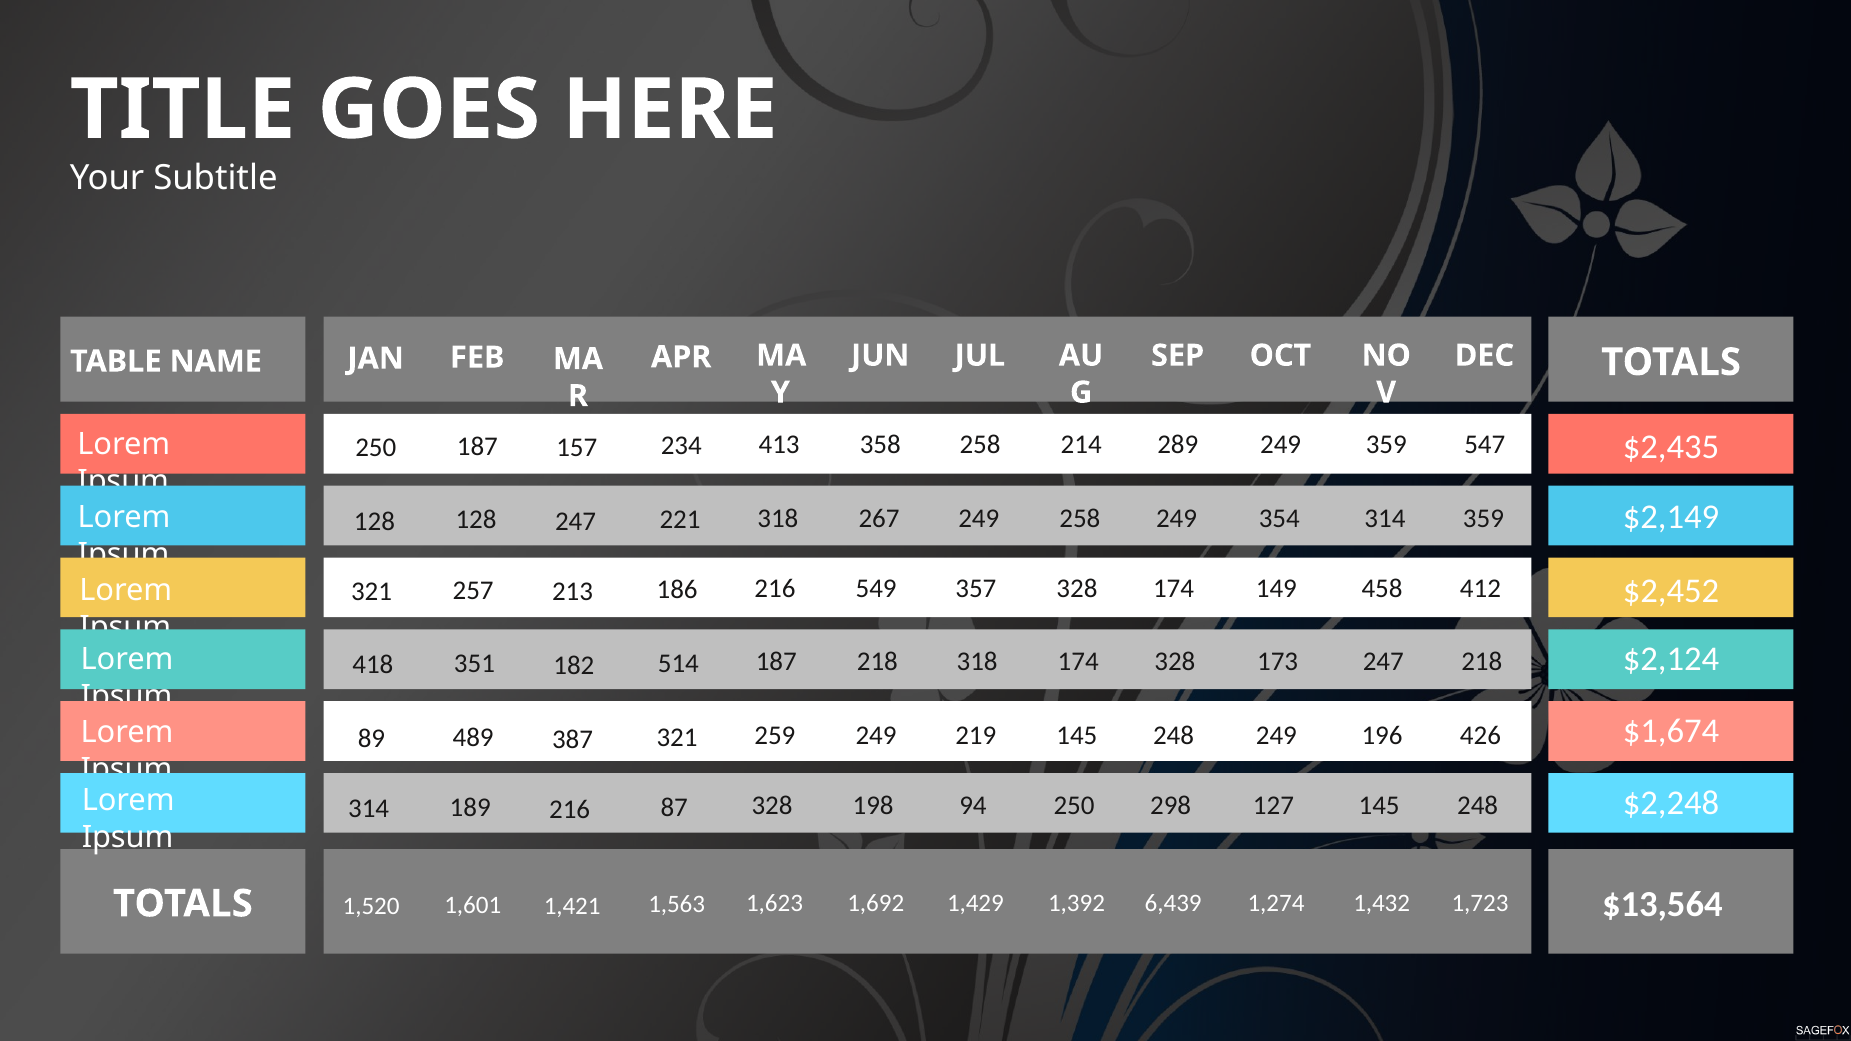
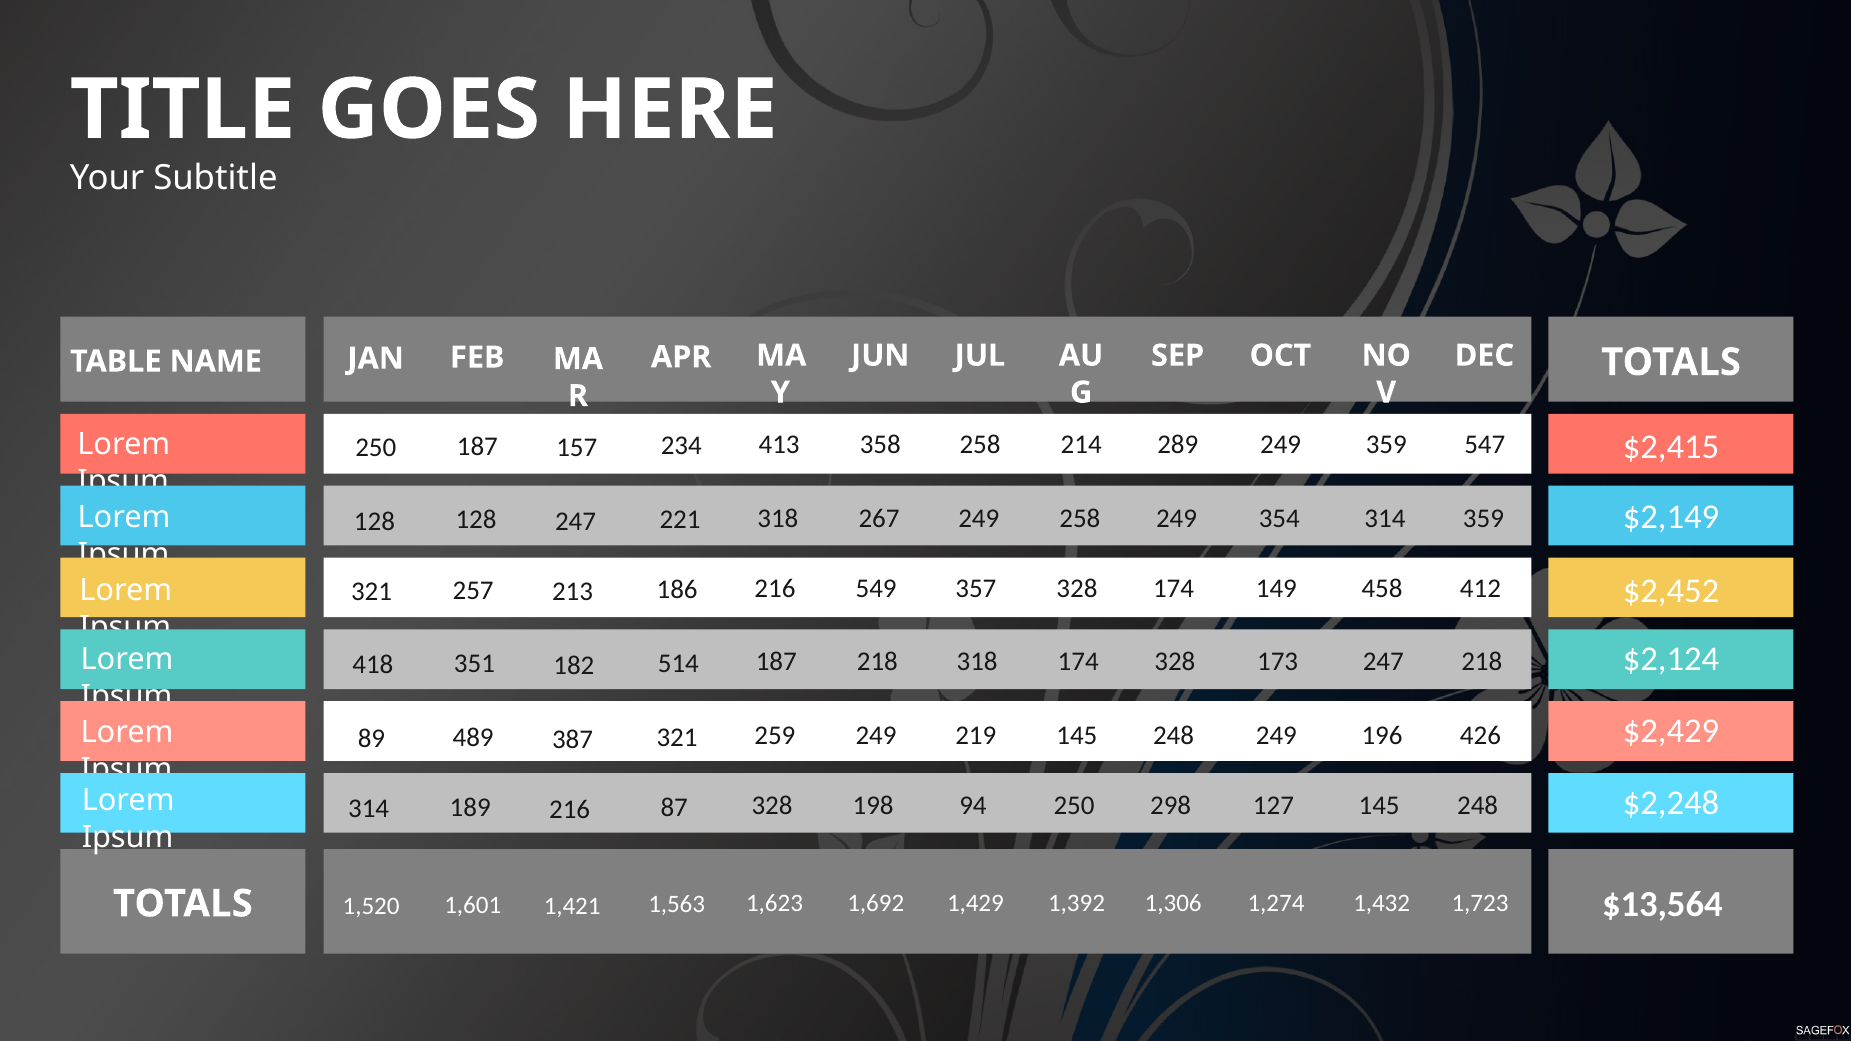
$2,435: $2,435 -> $2,415 (1671, 447)
$1,674: $1,674 -> $2,429 (1671, 732)
6,439: 6,439 -> 1,306 (1173, 903)
